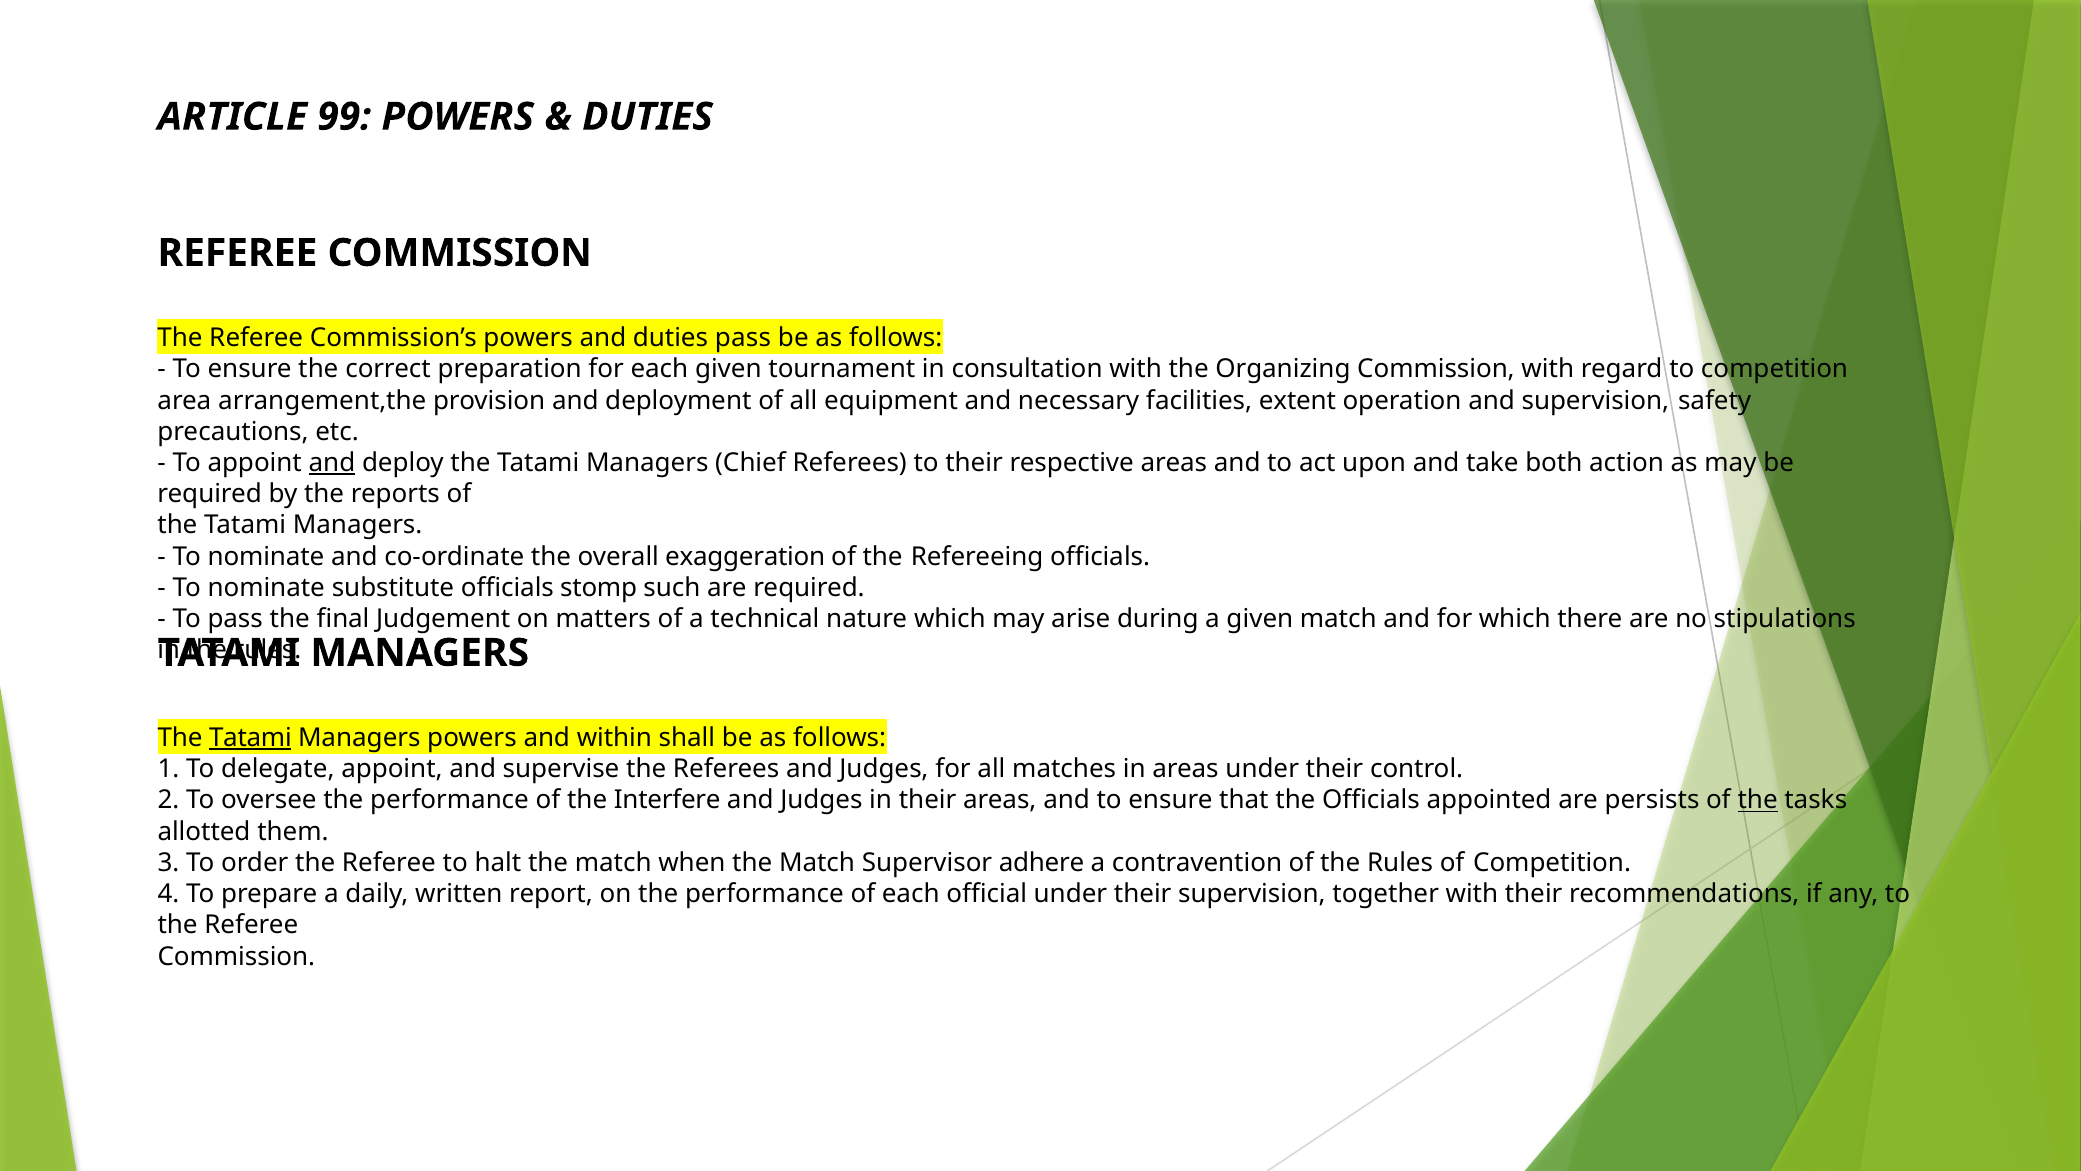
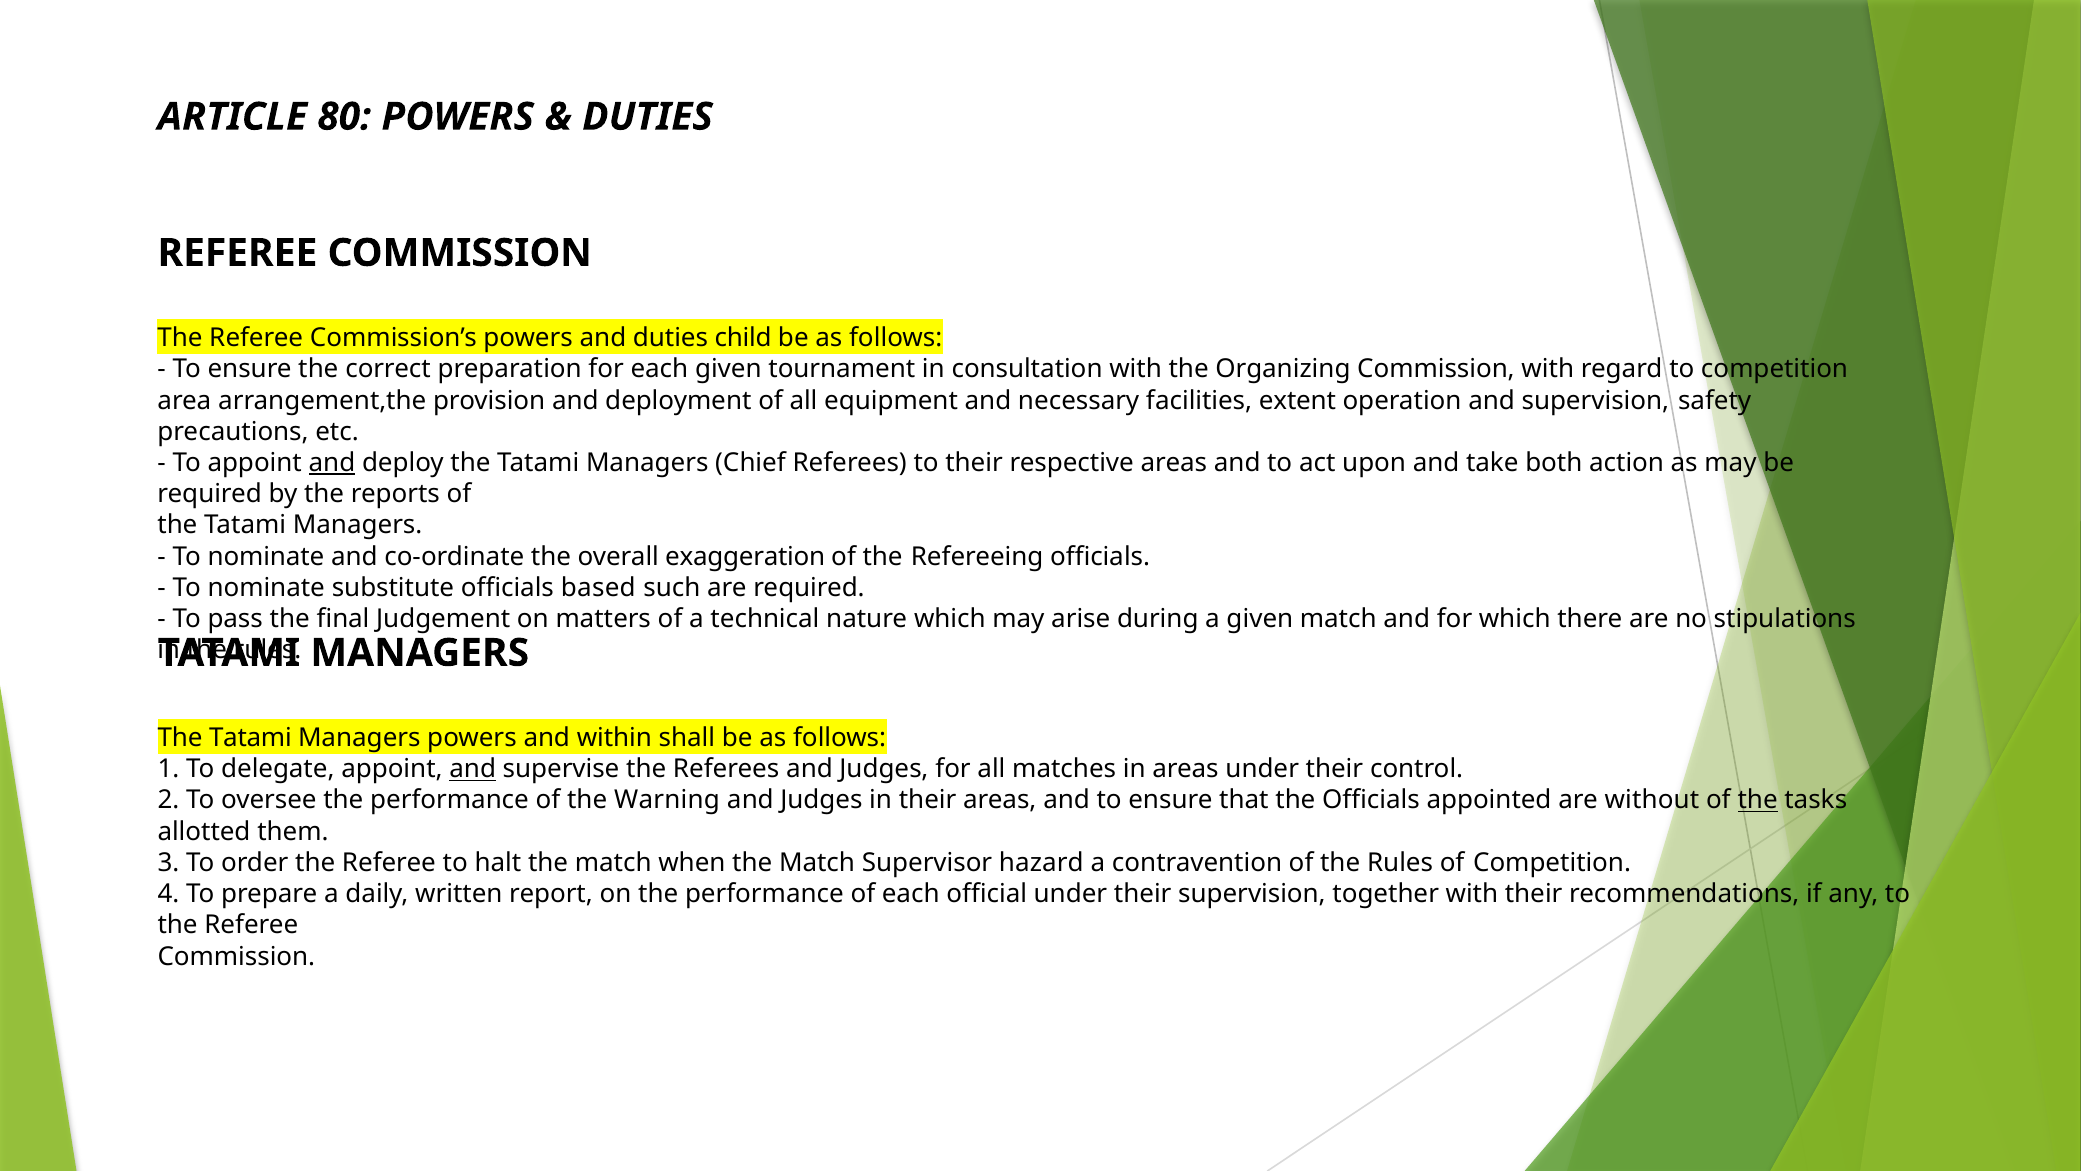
99: 99 -> 80 (344, 117)
duties pass: pass -> child (743, 338)
stomp: stomp -> based (598, 588)
Tatami underline: present -> none (250, 738)
and underline: none -> present (473, 769)
Interfere: Interfere -> Warning (667, 800)
persists: persists -> without (1652, 800)
adhere: adhere -> hazard (1041, 862)
